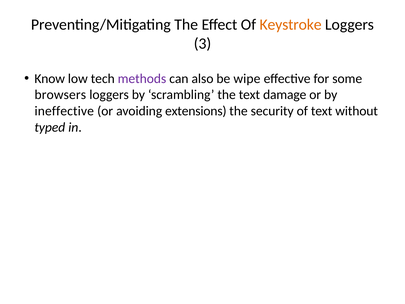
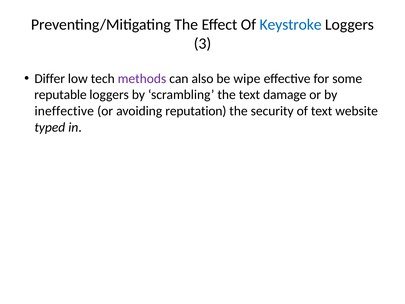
Keystroke colour: orange -> blue (291, 25)
Know: Know -> Differ (50, 79)
browsers: browsers -> reputable (60, 95)
extensions: extensions -> reputation (196, 111)
without: without -> website (357, 111)
